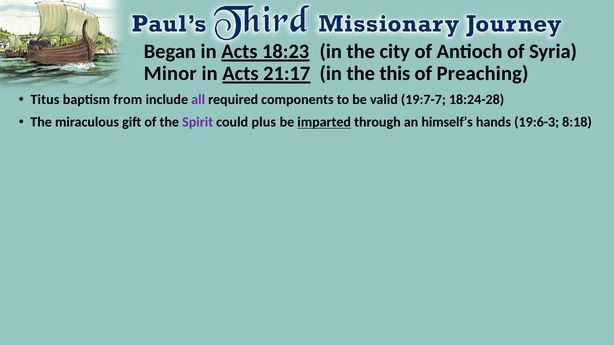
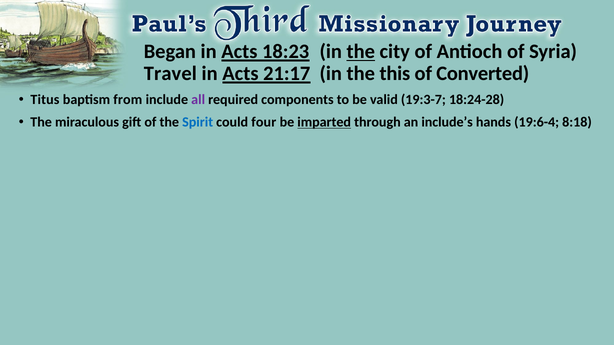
the underline: none -> present (361, 52)
Minor: Minor -> Travel (170, 74)
Preaching: Preaching -> Converted (483, 74)
19:7-7: 19:7-7 -> 19:3-7 (423, 100)
Spirit colour: purple -> blue (198, 122)
plus: plus -> four (264, 122)
himself’s: himself’s -> include’s (447, 122)
19:6-3: 19:6-3 -> 19:6-4 (537, 122)
